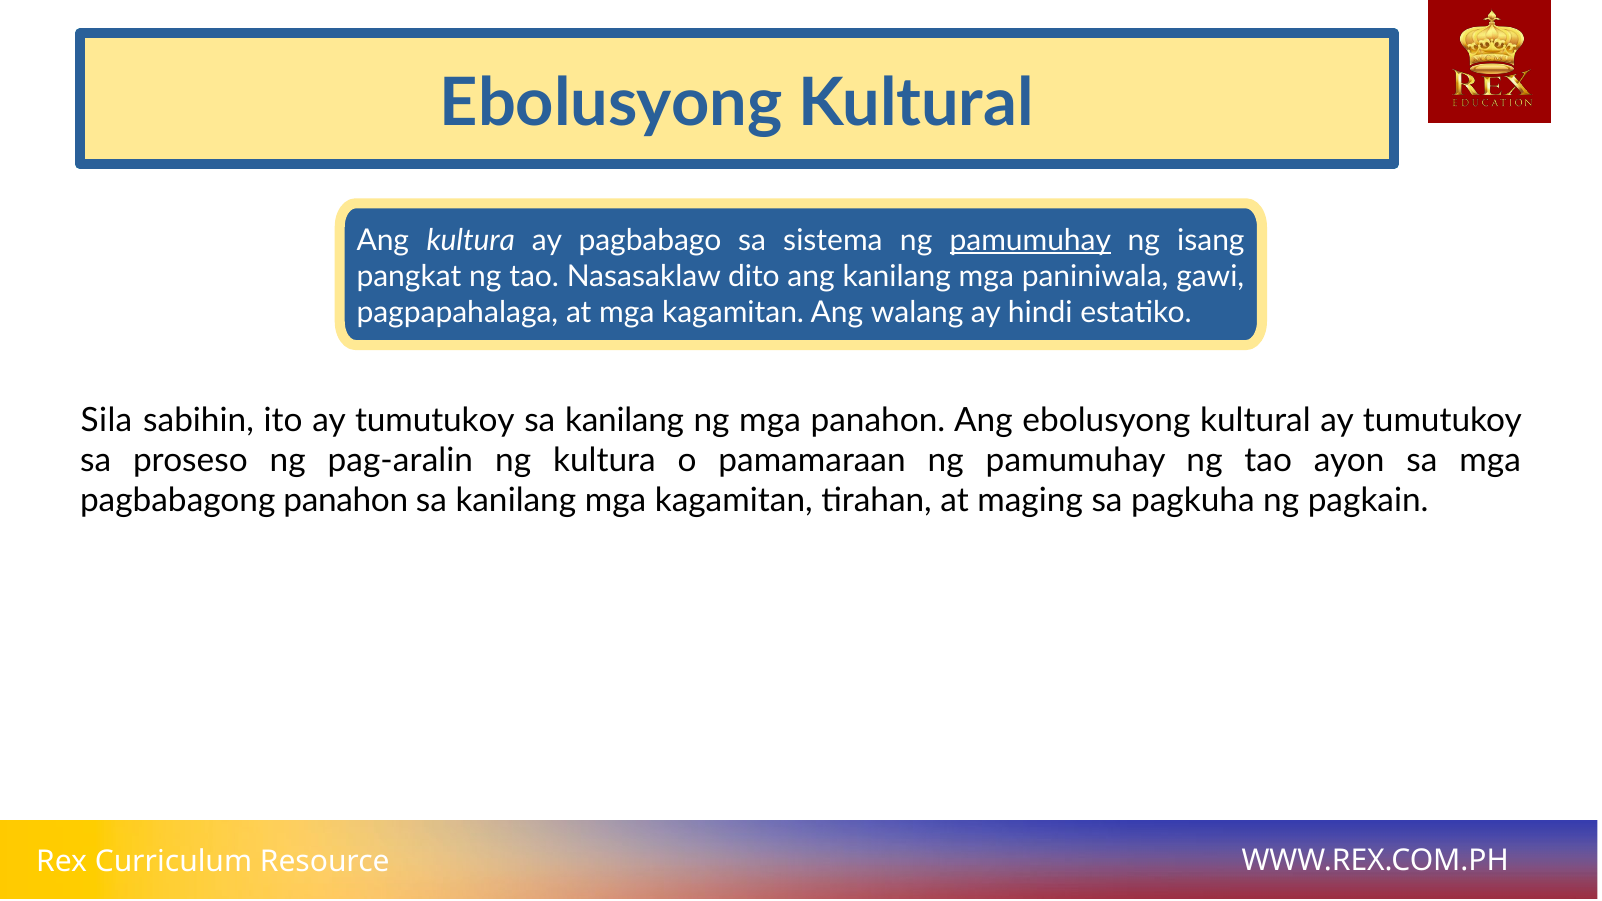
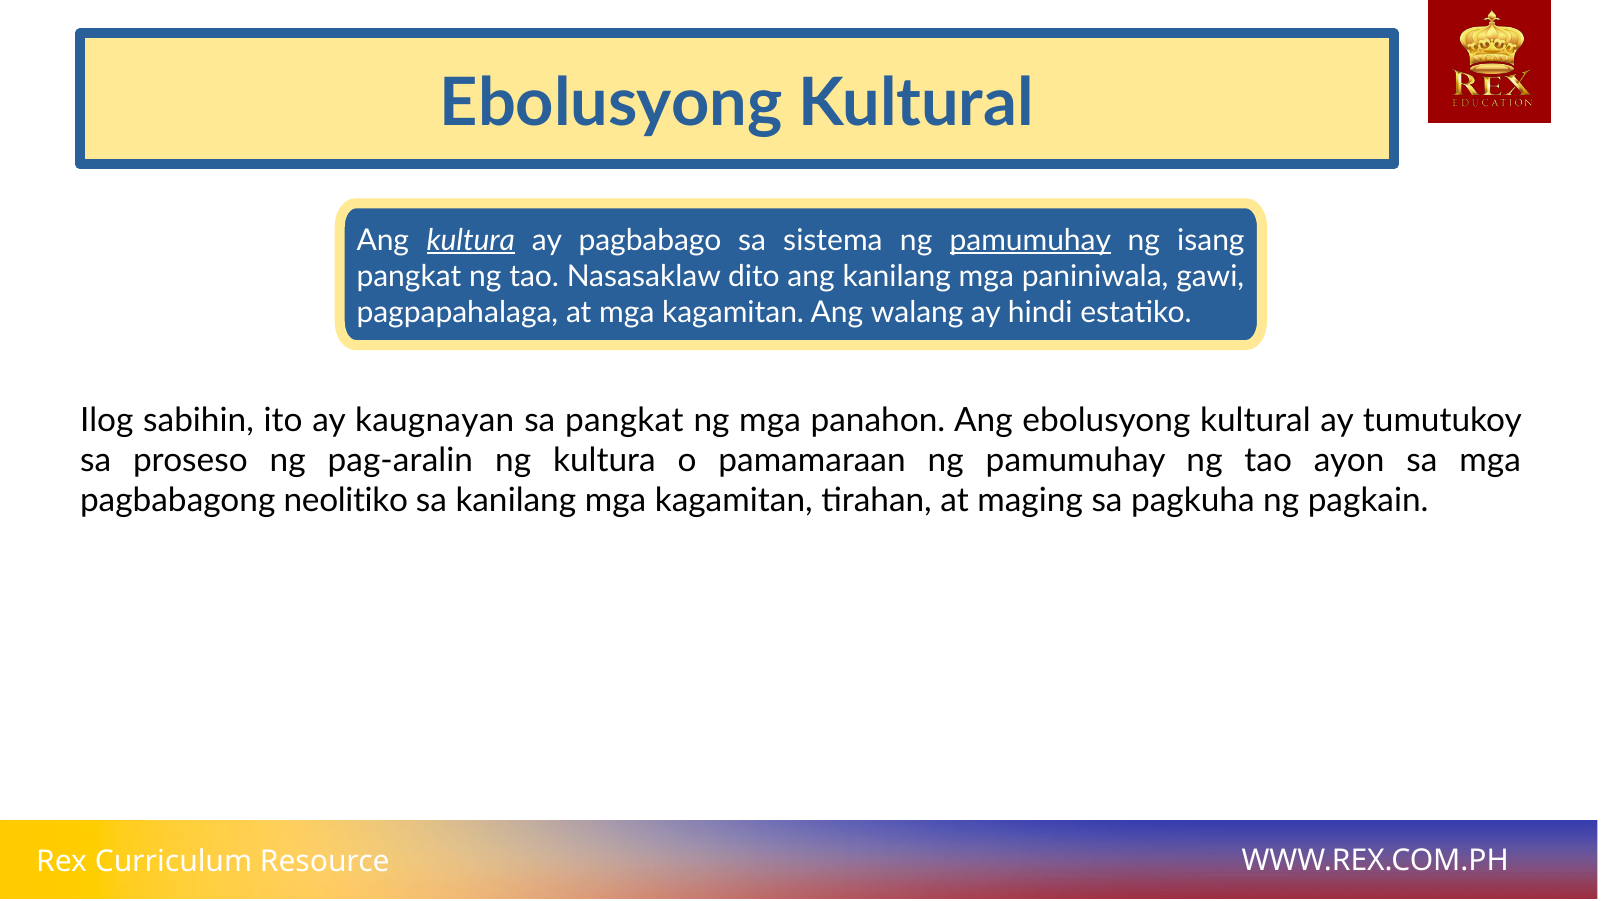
kultura underline: none -> present (471, 240)
Sila: Sila -> Ilog (107, 420)
ito ay tumutukoy: tumutukoy -> kaugnayan (435, 420)
kanilang: kanilang -> pangkat (624, 420)
pagbabagong panahon: panahon -> neolitiko (346, 501)
